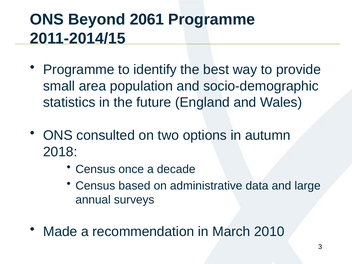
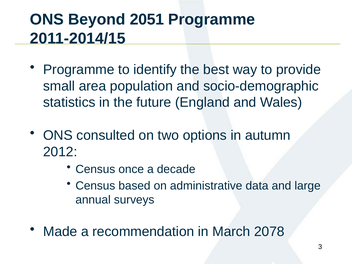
2061: 2061 -> 2051 (147, 20)
2018: 2018 -> 2012 (60, 152)
2010: 2010 -> 2078 (269, 232)
